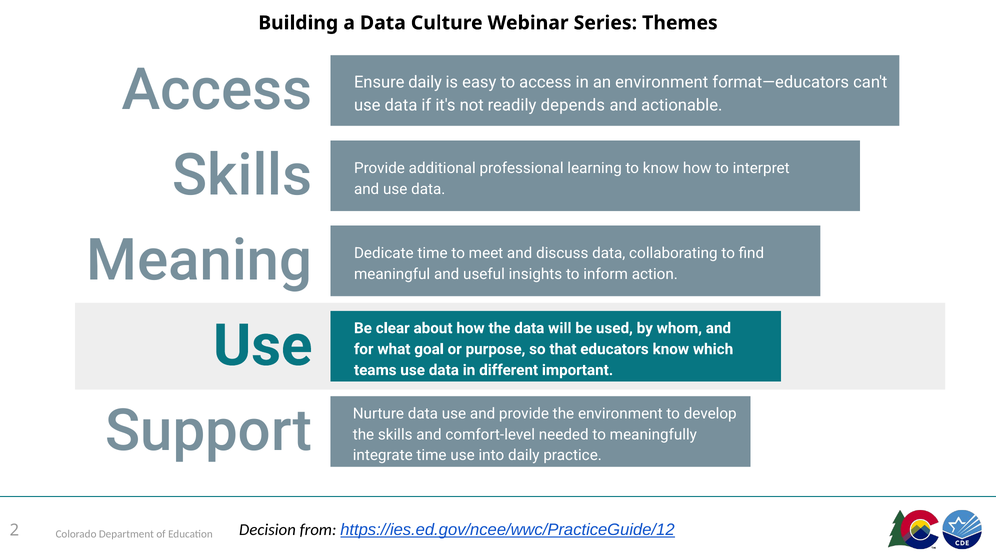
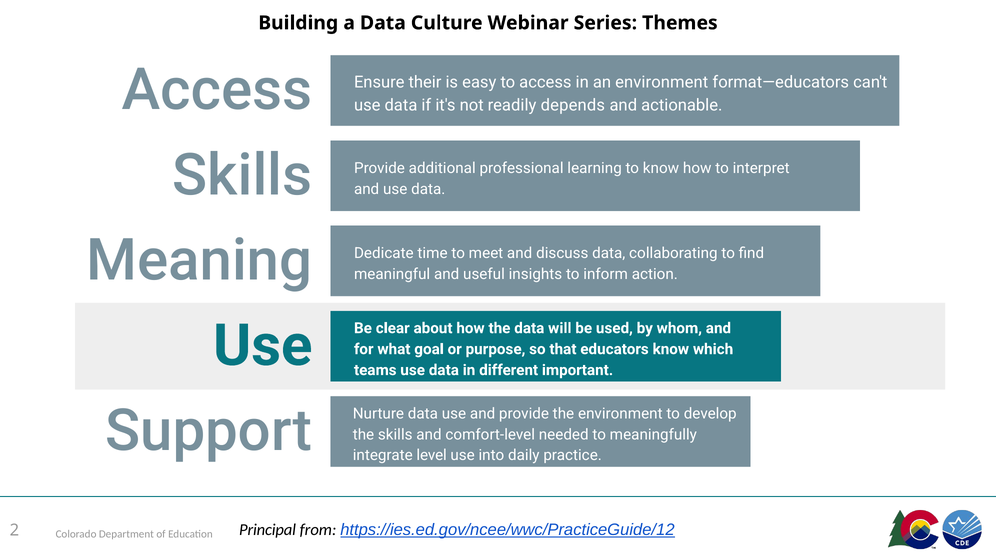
Ensure daily: daily -> their (425, 82)
integrate time: time -> level (432, 456)
Decision: Decision -> Principal (268, 530)
